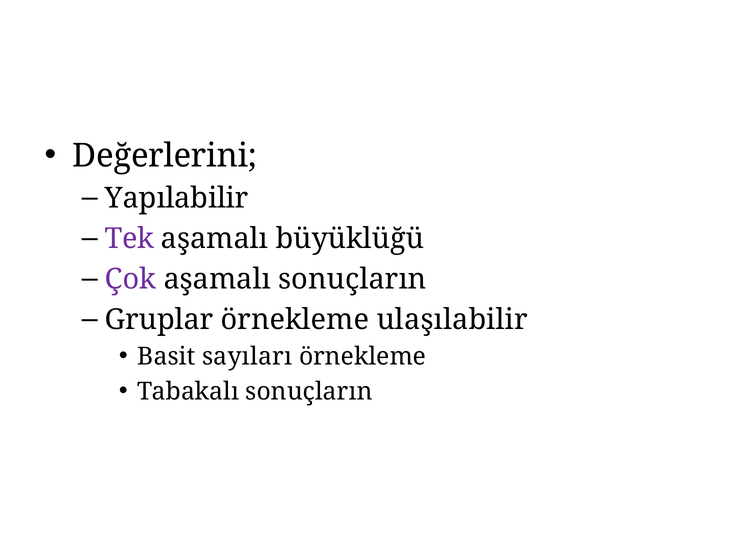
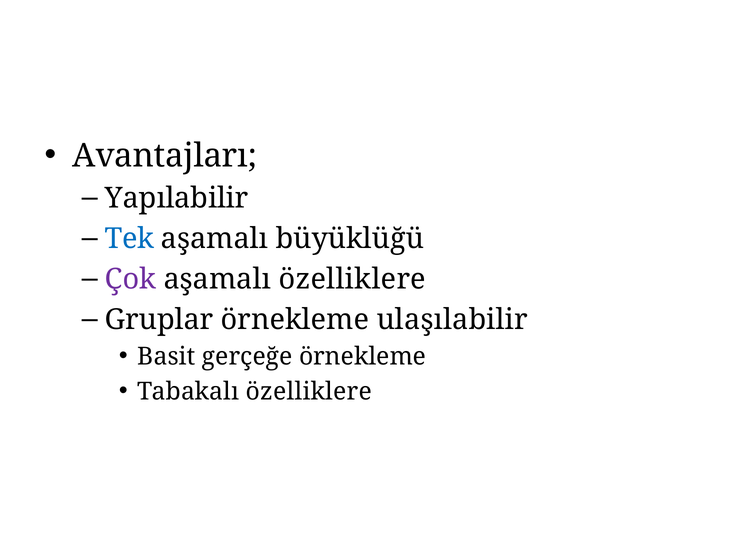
Değerlerini: Değerlerini -> Avantajları (165, 156)
Tek colour: purple -> blue (129, 239)
aşamalı sonuçların: sonuçların -> özelliklere (352, 280)
sayıları: sayıları -> gerçeğe (247, 357)
Tabakalı sonuçların: sonuçların -> özelliklere (309, 392)
